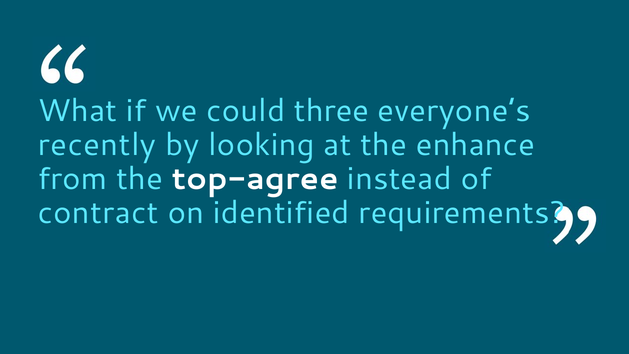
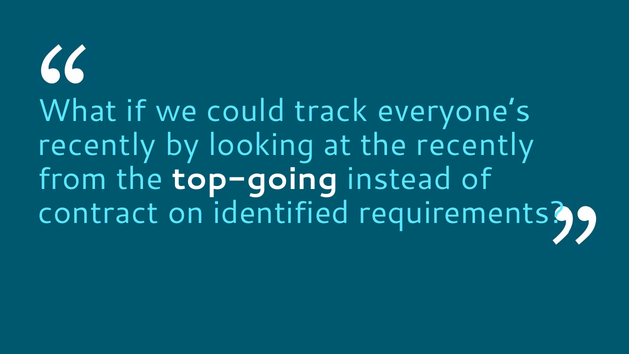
three: three -> track (331, 111)
the enhance: enhance -> recently (475, 145)
top-agree: top-agree -> top-going (255, 179)
